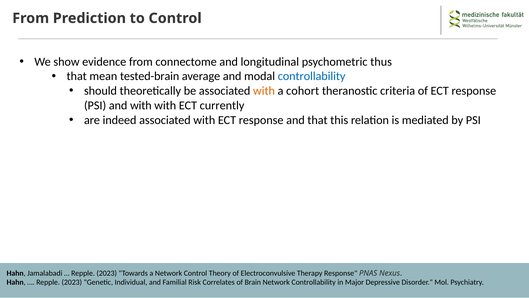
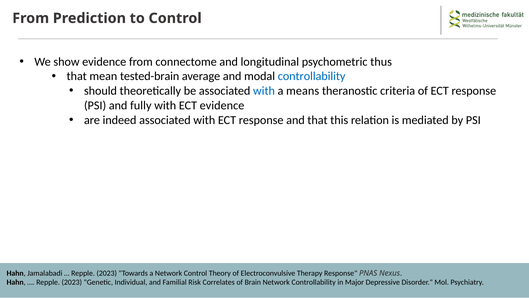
with colour: orange -> blue (264, 91)
cohort: cohort -> means (303, 91)
and with: with -> fully (141, 105)
ECT currently: currently -> evidence (222, 105)
